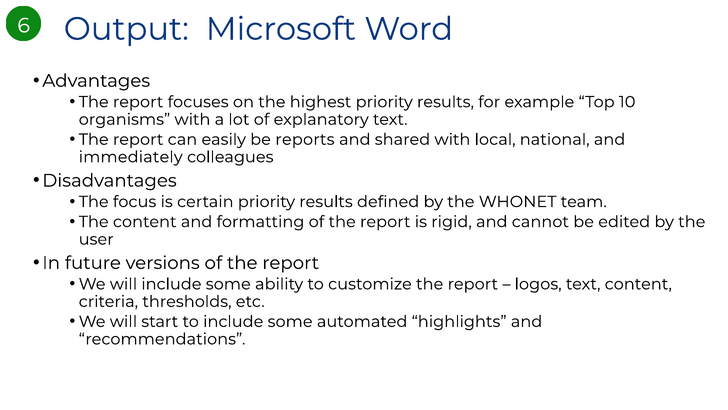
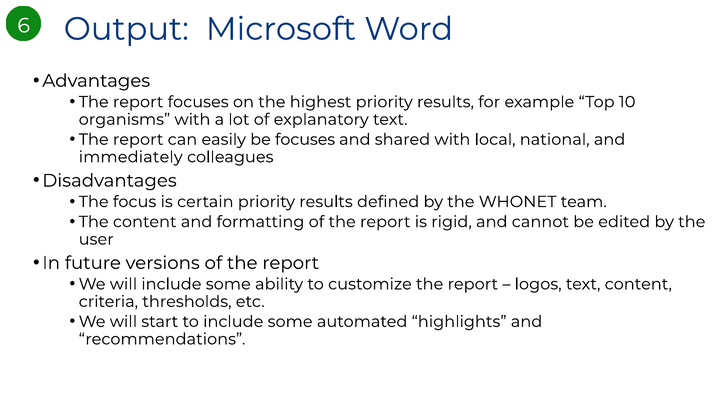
be reports: reports -> focuses (305, 139)
